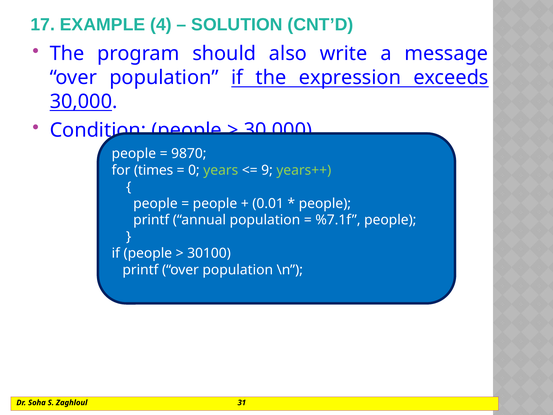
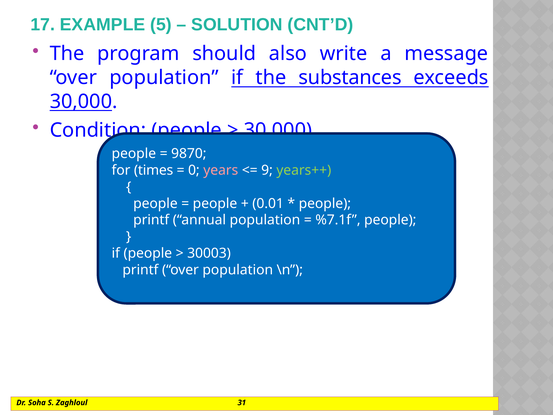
4: 4 -> 5 (161, 25)
expression: expression -> substances (350, 78)
years colour: light green -> pink (221, 170)
30100: 30100 -> 30003 (209, 253)
